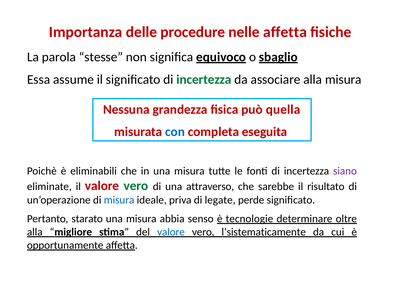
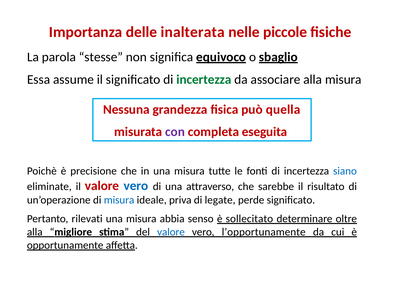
procedure: procedure -> inalterata (193, 32)
nelle affetta: affetta -> piccole (285, 32)
con colour: blue -> purple (175, 132)
eliminabili: eliminabili -> precisione (94, 171)
siano colour: purple -> blue (345, 171)
vero colour: green -> blue (136, 186)
starato: starato -> rilevati (87, 219)
tecnologie: tecnologie -> sollecitato (249, 219)
l’sistematicamente: l’sistematicamente -> l’opportunamente (264, 233)
